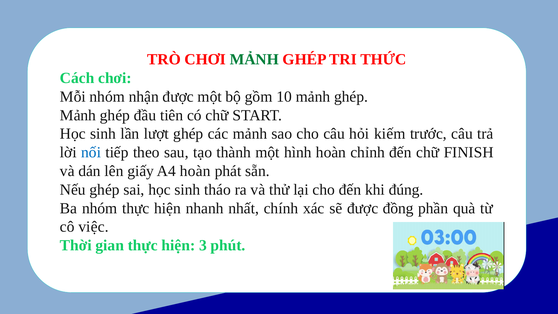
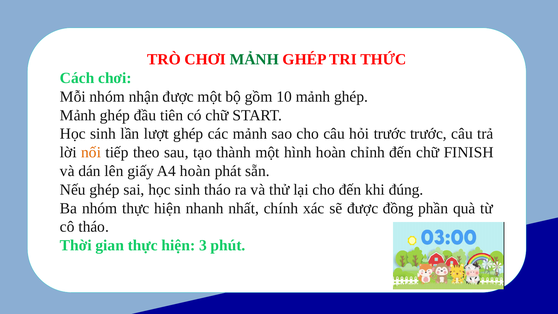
hỏi kiếm: kiếm -> trước (390, 134)
nối colour: blue -> orange (91, 152)
cô việc: việc -> tháo (94, 227)
